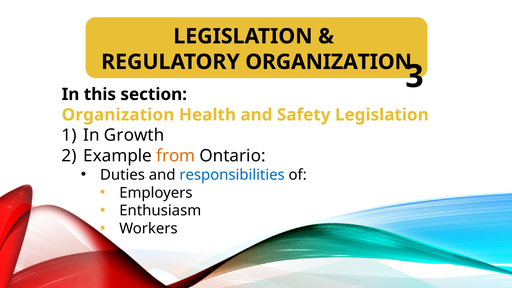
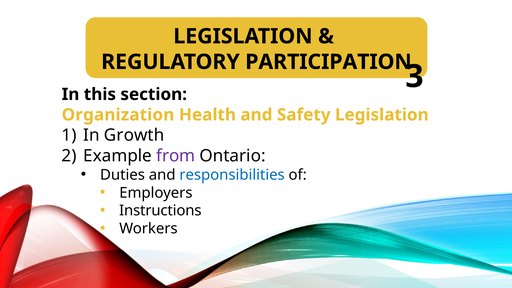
REGULATORY ORGANIZATION: ORGANIZATION -> PARTICIPATION (328, 62)
from colour: orange -> purple (176, 156)
Enthusiasm: Enthusiasm -> Instructions (160, 211)
